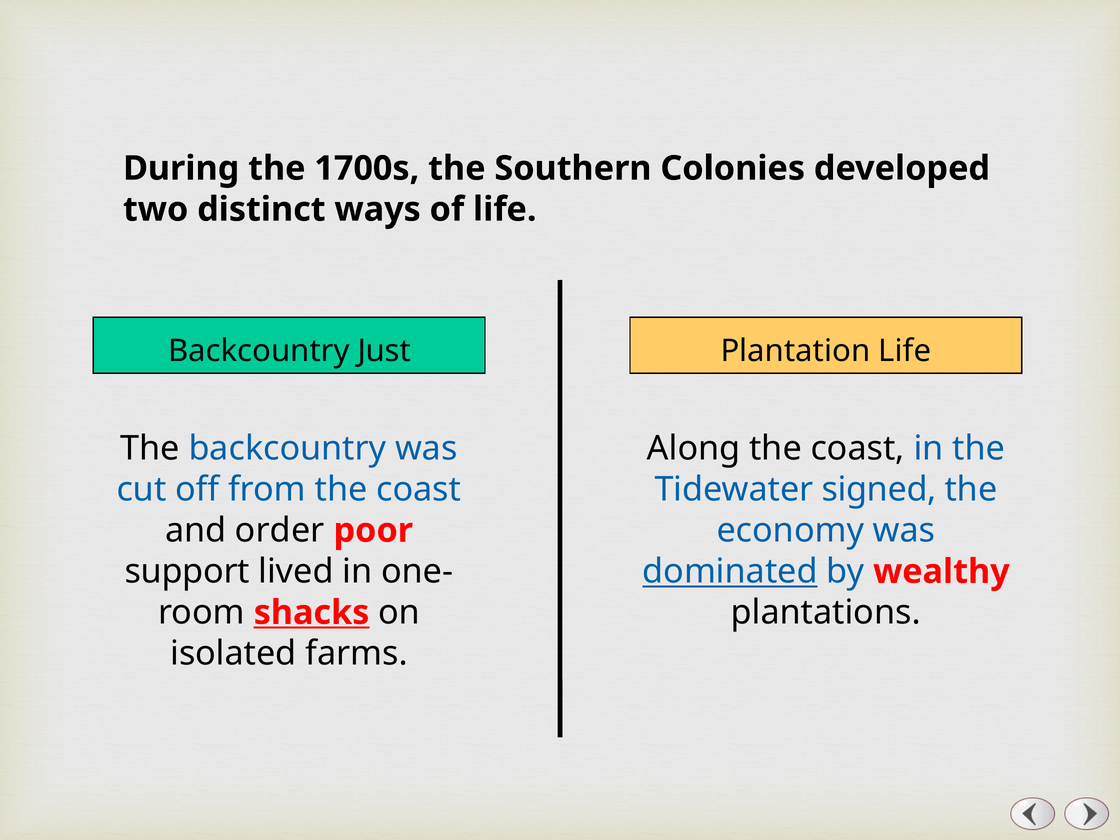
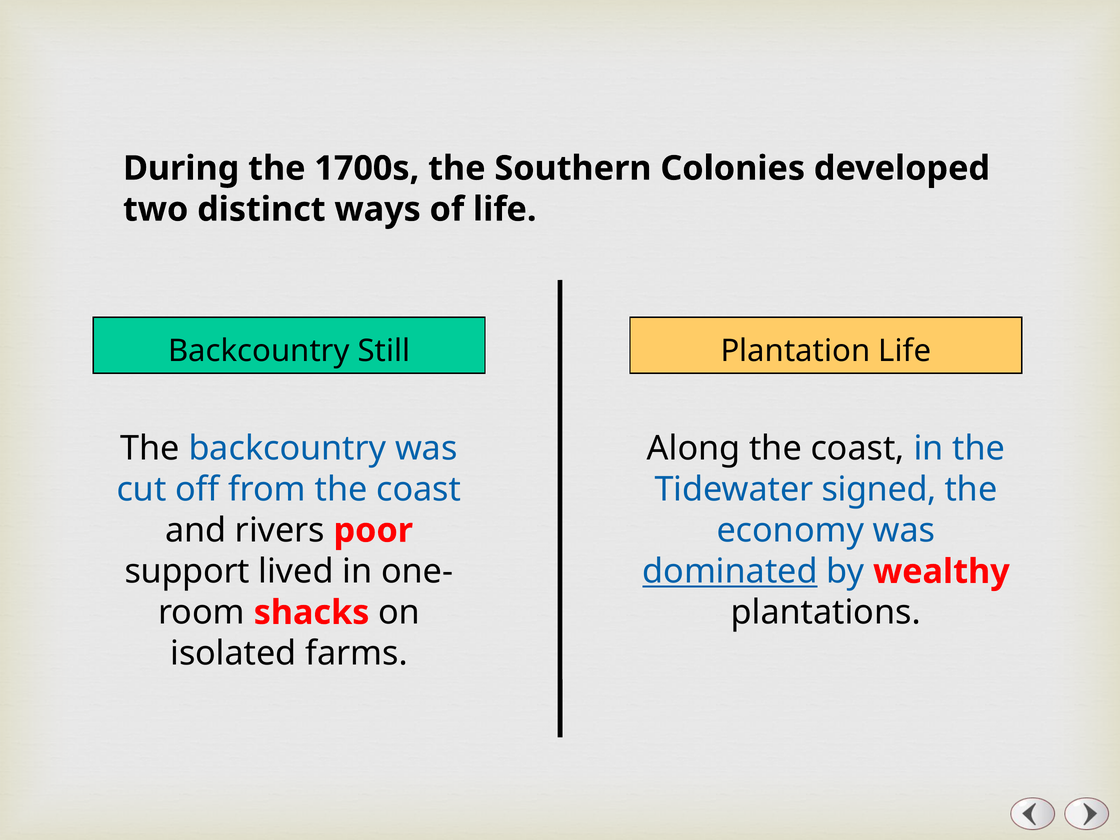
Just: Just -> Still (384, 351)
order: order -> rivers (280, 530)
shacks underline: present -> none (312, 613)
